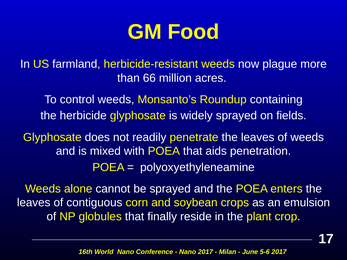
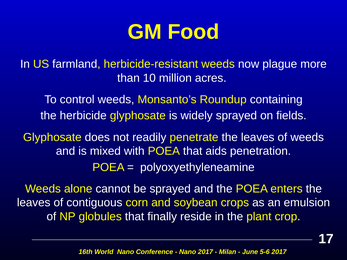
66: 66 -> 10 (149, 78)
